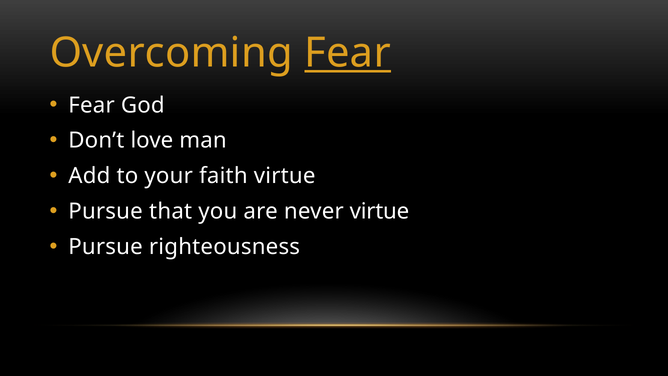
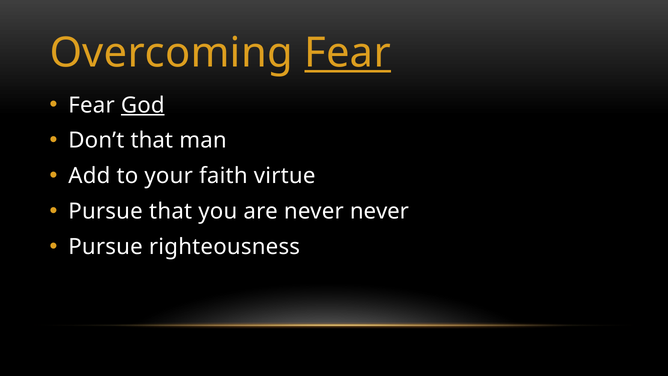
God underline: none -> present (143, 105)
Don’t love: love -> that (152, 141)
never virtue: virtue -> never (379, 211)
